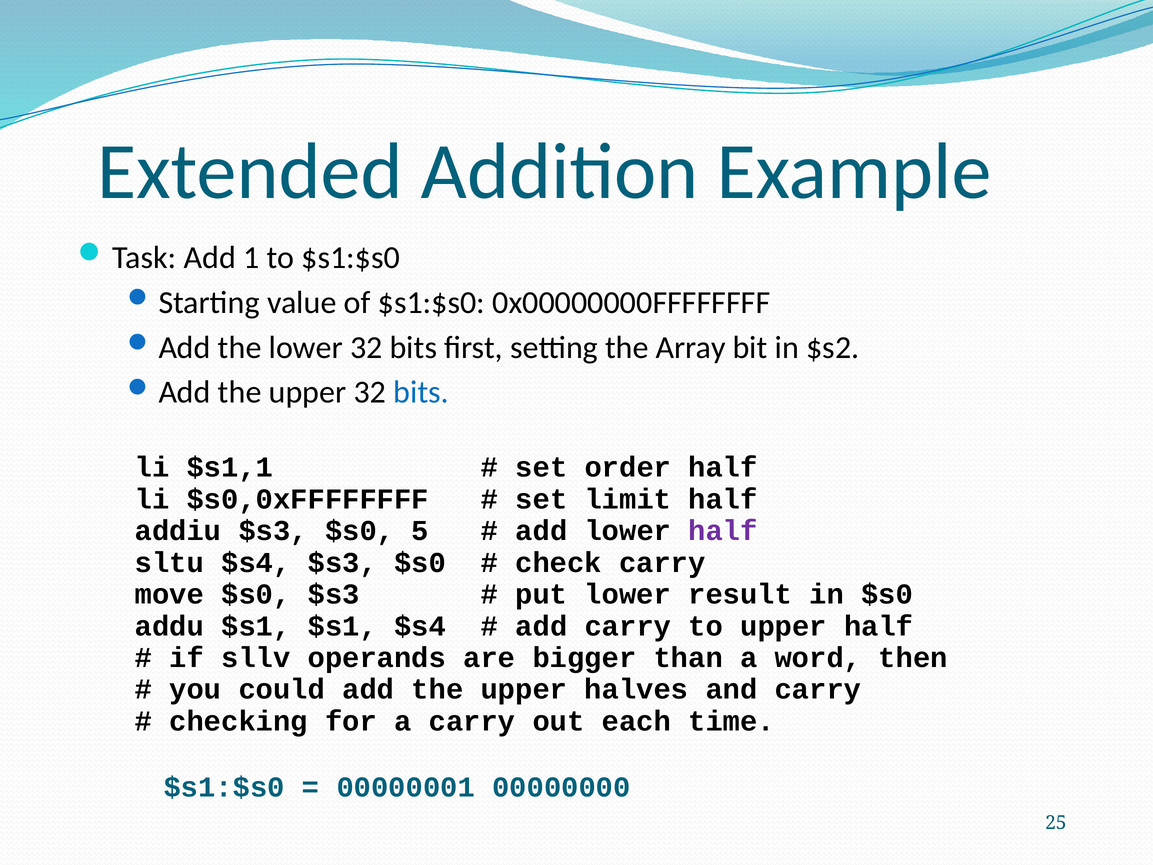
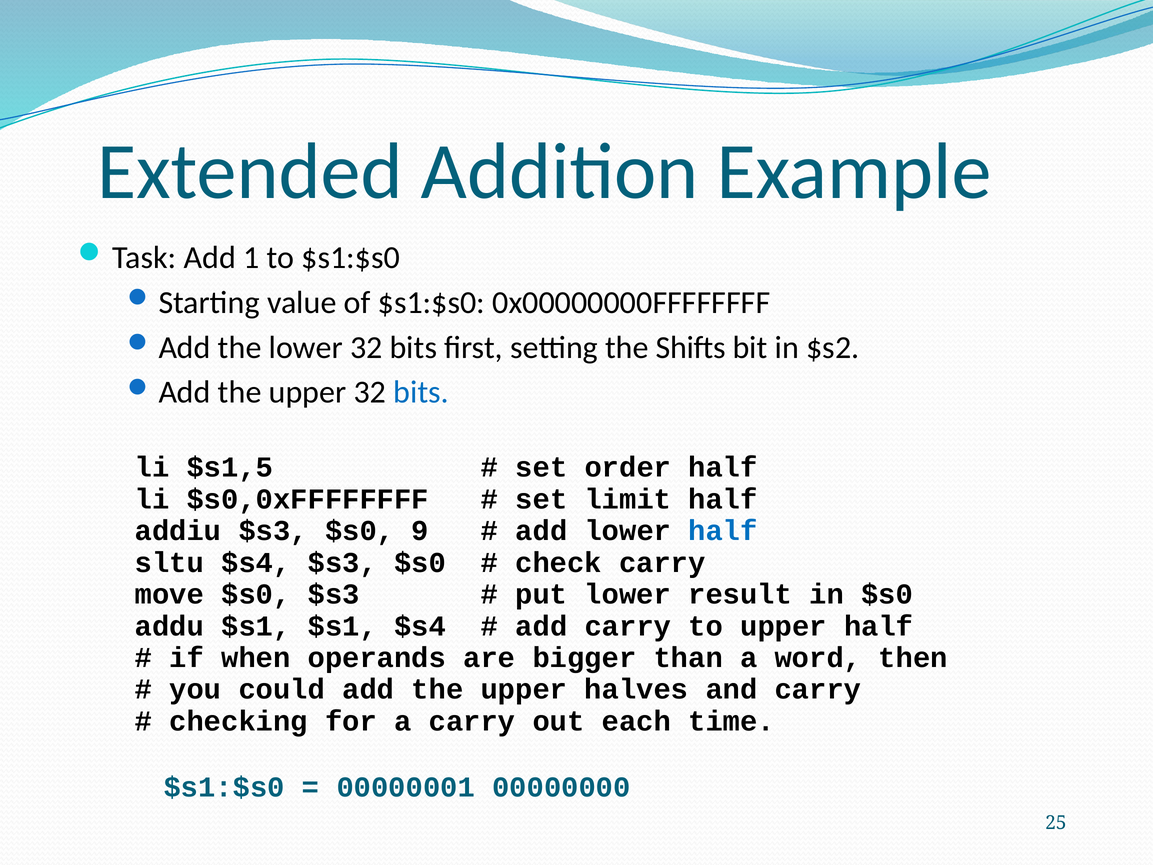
Array: Array -> Shifts (691, 347)
$s1,1: $s1,1 -> $s1,5 (230, 467)
5: 5 -> 9 (420, 531)
half colour: purple -> blue (723, 531)
sllv: sllv -> when (256, 658)
